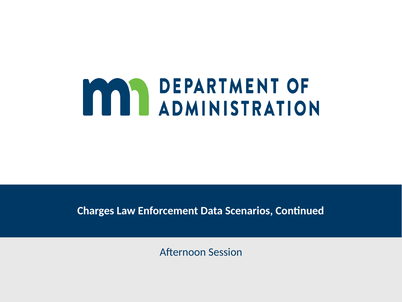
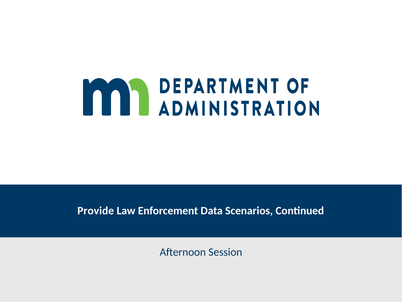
Charges: Charges -> Provide (96, 211)
